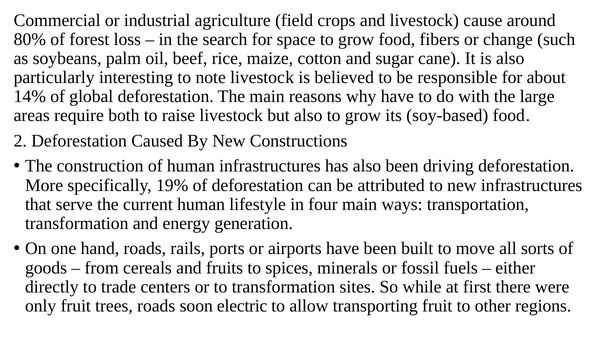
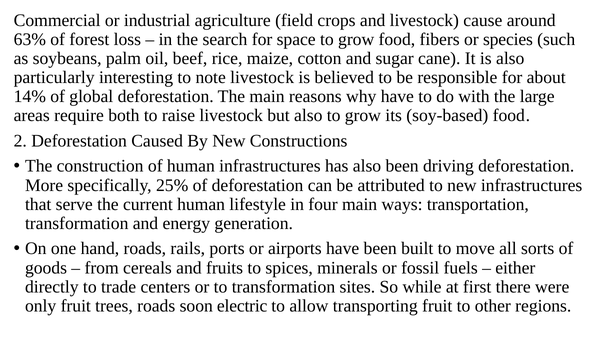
80%: 80% -> 63% (30, 39)
change: change -> species (508, 39)
19%: 19% -> 25% (172, 185)
